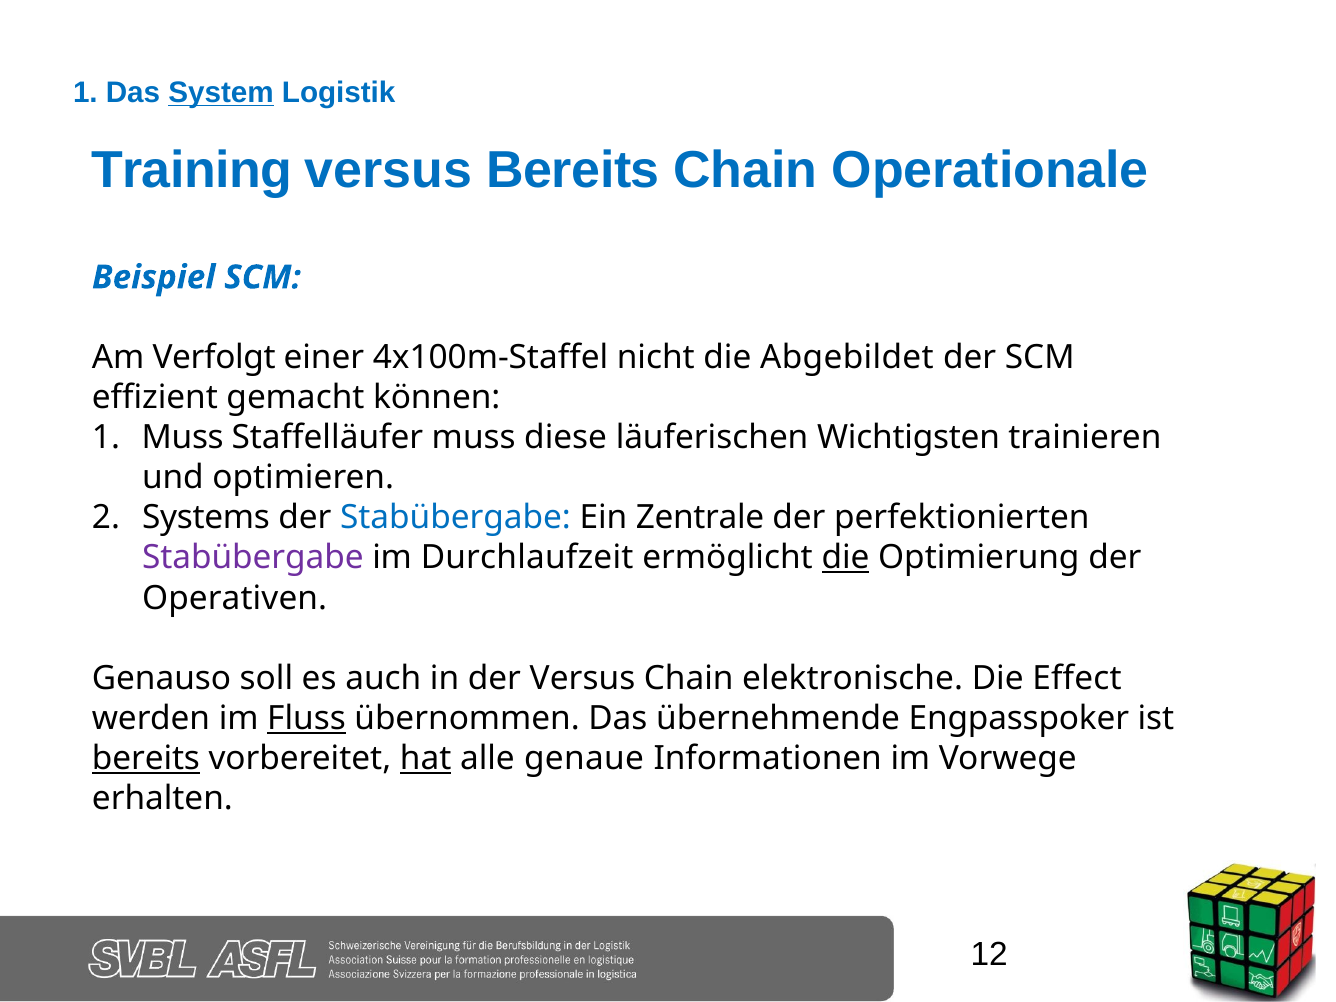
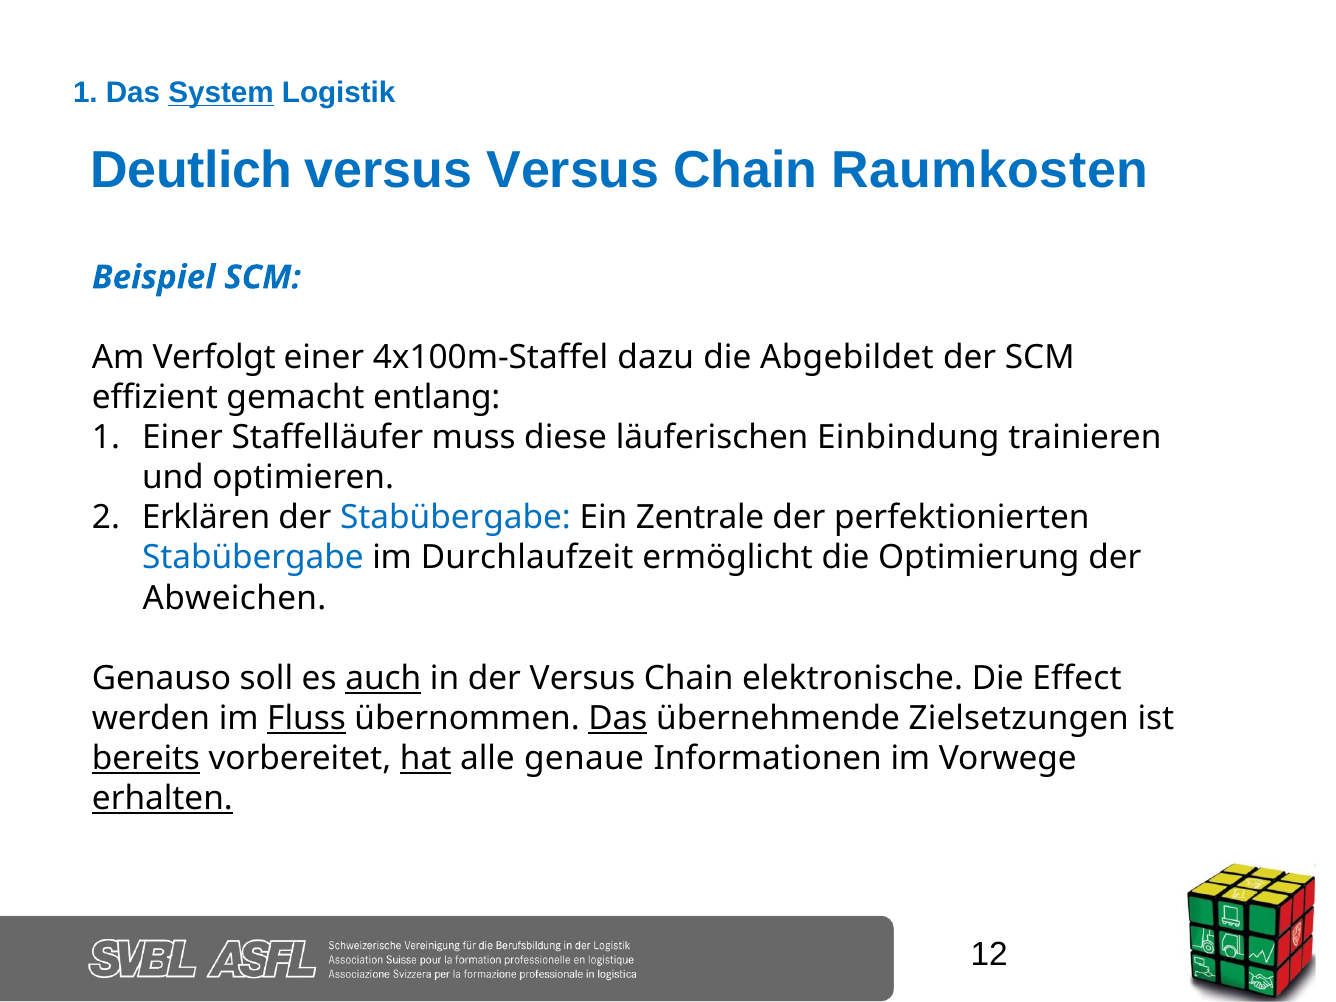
Training: Training -> Deutlich (192, 170)
versus Bereits: Bereits -> Versus (573, 170)
Operationale: Operationale -> Raumkosten (990, 170)
nicht: nicht -> dazu (656, 358)
können: können -> entlang (437, 398)
1 Muss: Muss -> Einer (182, 438)
Wichtigsten: Wichtigsten -> Einbindung (908, 438)
Systems: Systems -> Erklären (206, 518)
Stabübergabe colour: purple -> blue (253, 558)
die underline: present -> none (846, 558)
Operativen: Operativen -> Abweichen (235, 598)
auch underline: none -> present (383, 678)
Das underline: none -> present (618, 718)
Engpasspoker: Engpasspoker -> Zielsetzungen (1019, 718)
erhalten underline: none -> present (162, 798)
